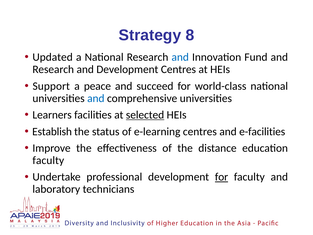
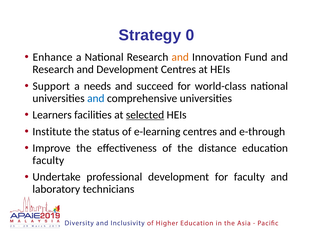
8: 8 -> 0 (190, 35)
Updated: Updated -> Enhance (53, 57)
and colour: blue -> orange (180, 57)
peace: peace -> needs (97, 86)
Establish: Establish -> Institute (52, 131)
e-facilities: e-facilities -> e-through (262, 131)
for underline: present -> none (222, 177)
